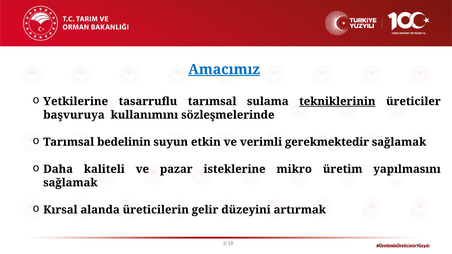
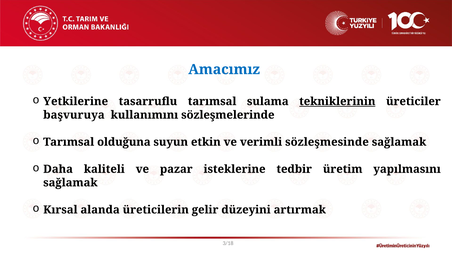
Amacımız underline: present -> none (224, 70)
bedelinin: bedelinin -> olduğuna (124, 142)
gerekmektedir: gerekmektedir -> sözleşmesinde (327, 142)
mikro: mikro -> tedbir (294, 169)
